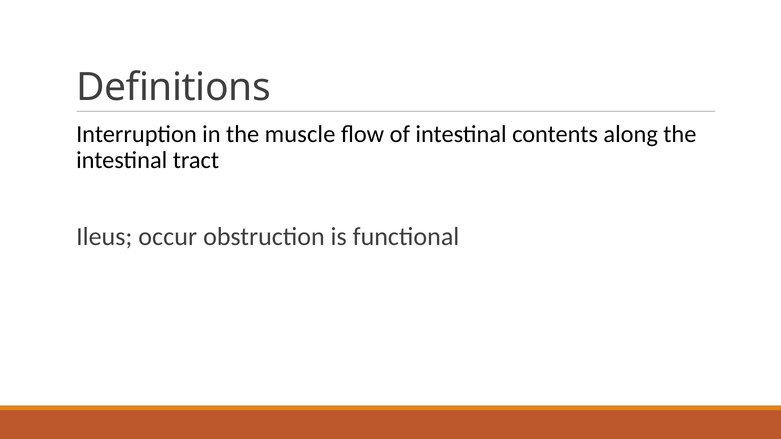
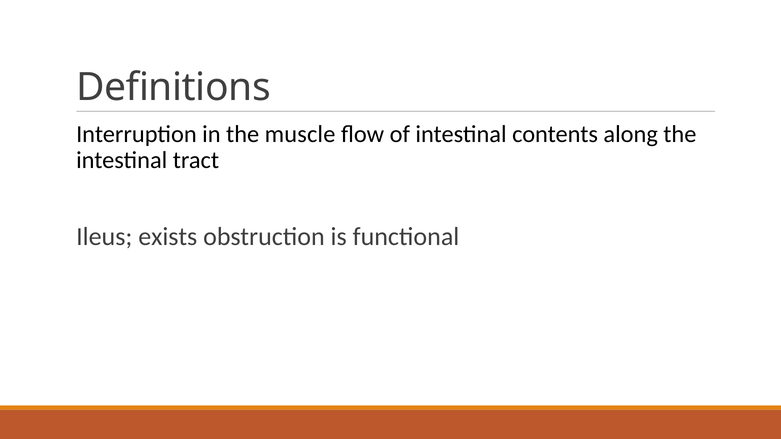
occur: occur -> exists (168, 237)
